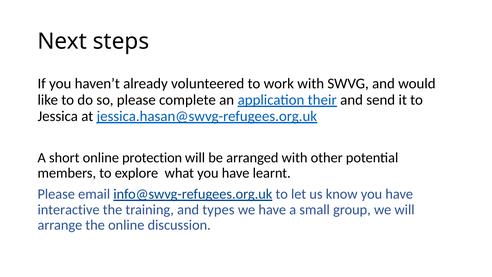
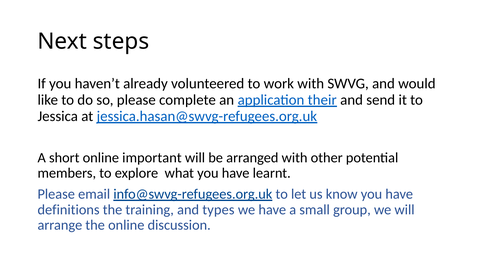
protection: protection -> important (152, 158)
interactive: interactive -> definitions (69, 209)
